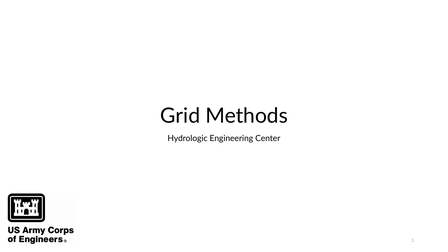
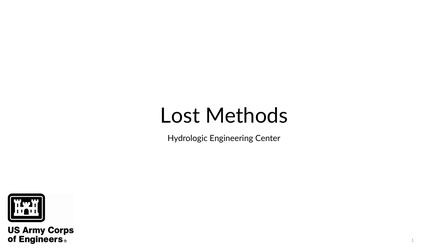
Grid: Grid -> Lost (180, 116)
